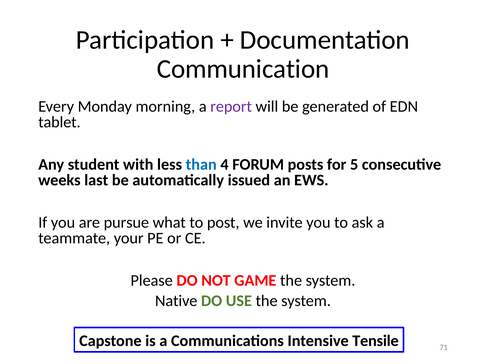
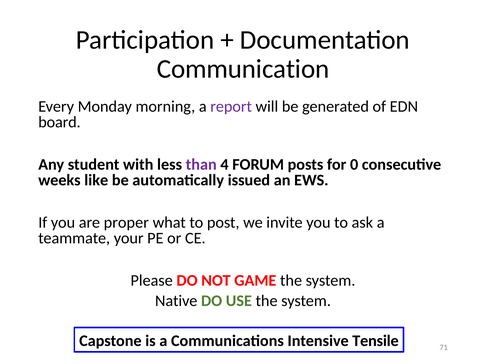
tablet: tablet -> board (59, 122)
than colour: blue -> purple (201, 165)
5: 5 -> 0 (354, 165)
last: last -> like (96, 181)
pursue: pursue -> proper (126, 223)
